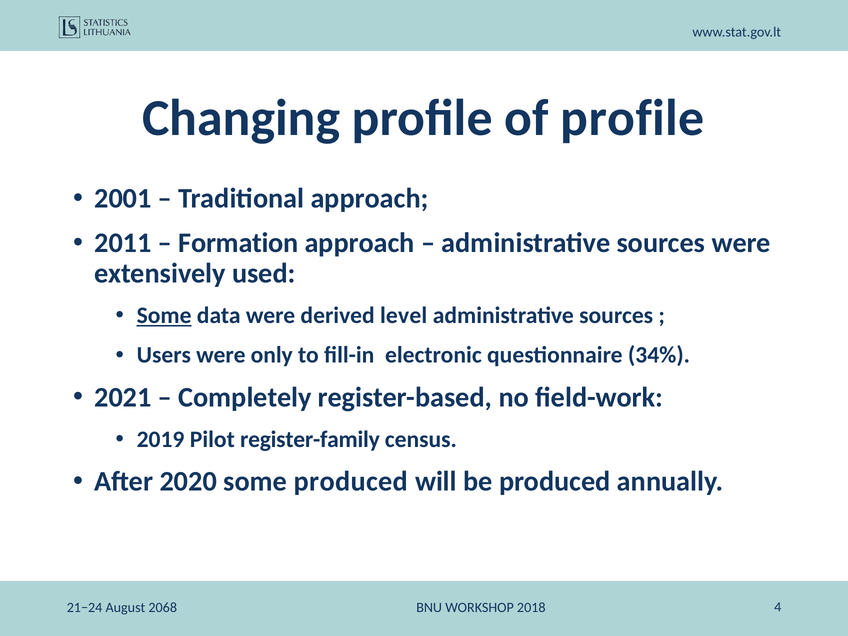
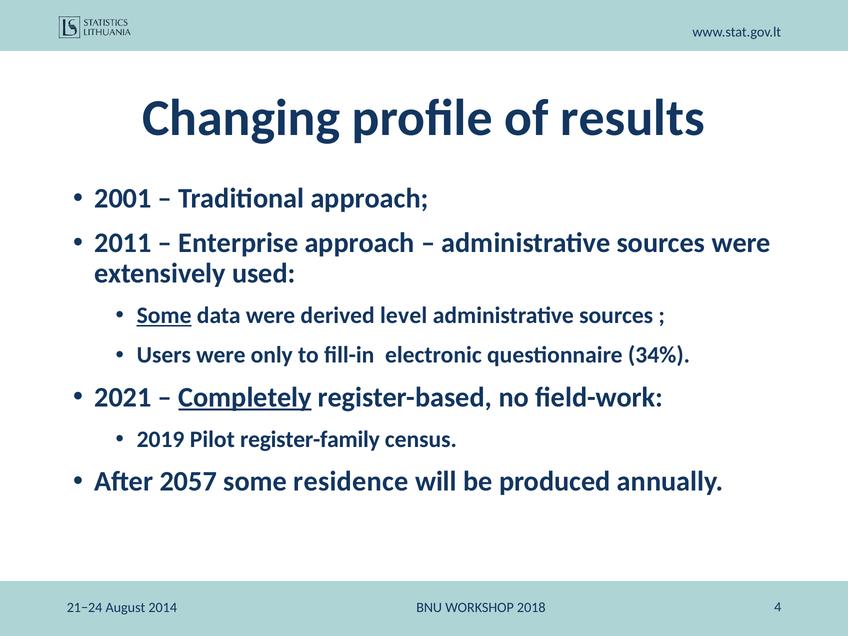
of profile: profile -> results (633, 118)
Formation: Formation -> Enterprise (238, 243)
Completely underline: none -> present (245, 397)
2020: 2020 -> 2057 (188, 481)
some produced: produced -> residence (351, 481)
2068: 2068 -> 2014 (163, 607)
